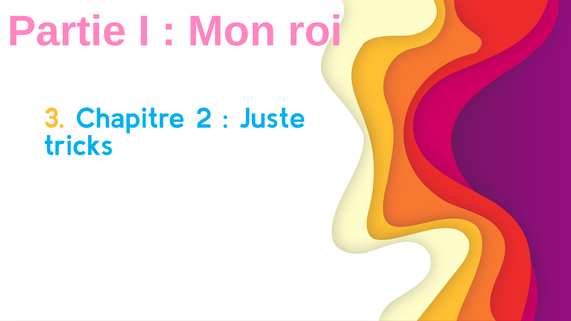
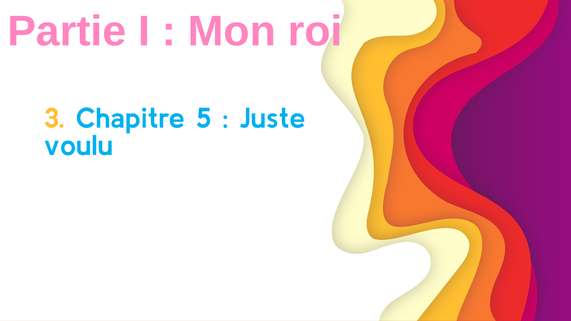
2: 2 -> 5 (203, 118)
tricks: tricks -> voulu (79, 146)
